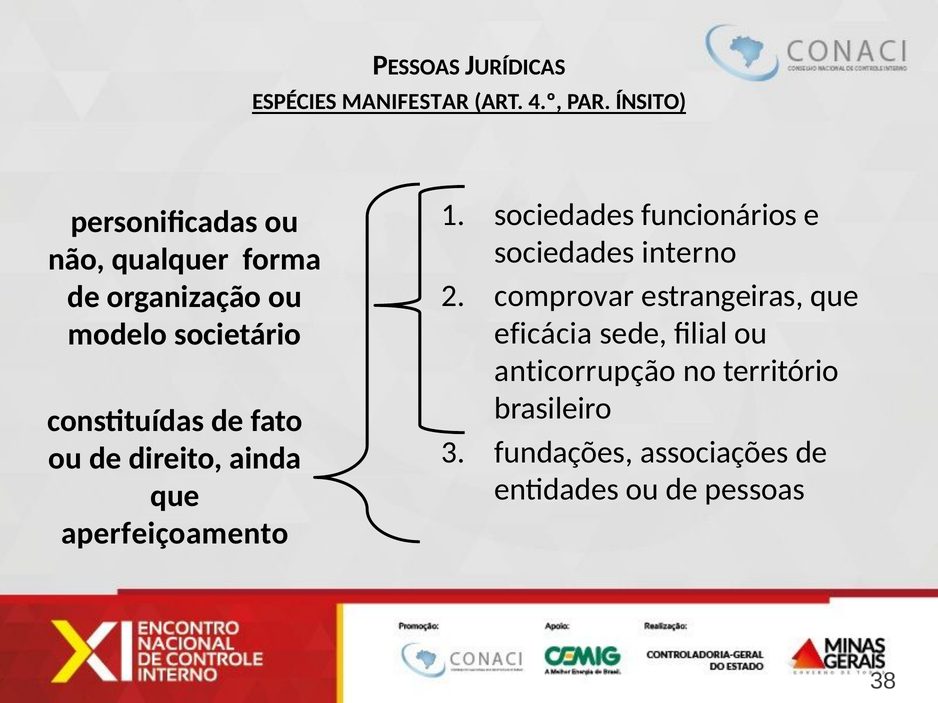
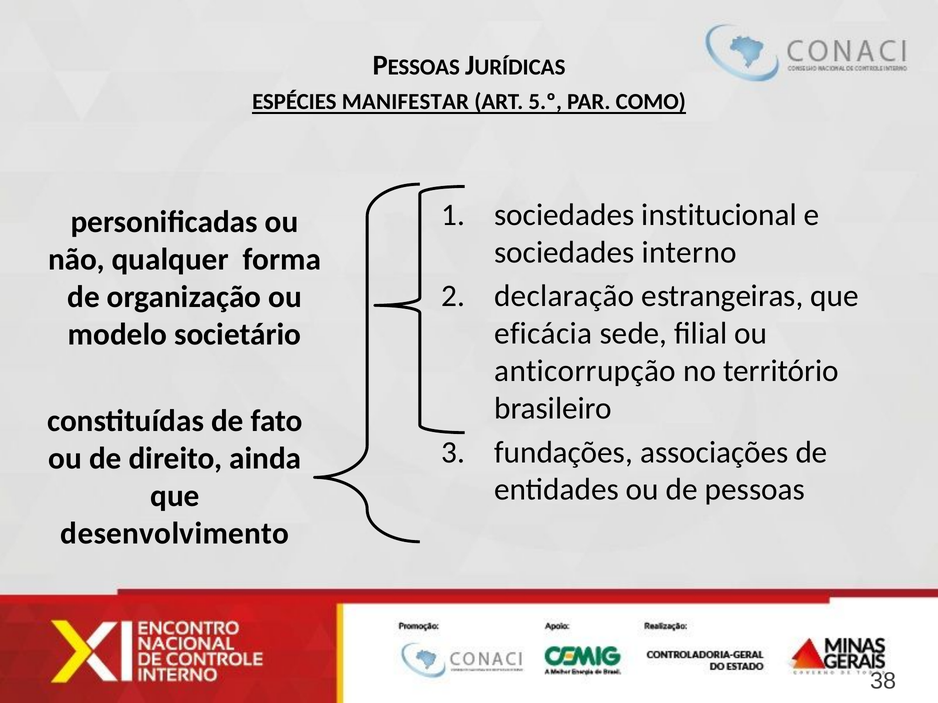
4.º: 4.º -> 5.º (545, 102)
ÍNSITO: ÍNSITO -> COMO (651, 102)
funcionários: funcionários -> institucional (719, 215)
comprovar: comprovar -> declaração (564, 296)
aperfeiçoamento: aperfeiçoamento -> desenvolvimento (175, 534)
